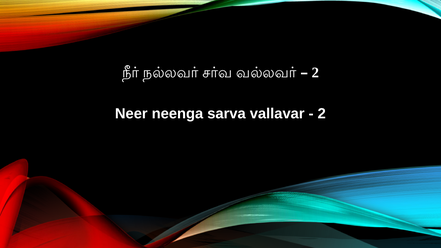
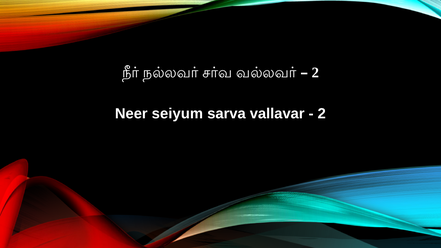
neenga: neenga -> seiyum (177, 114)
